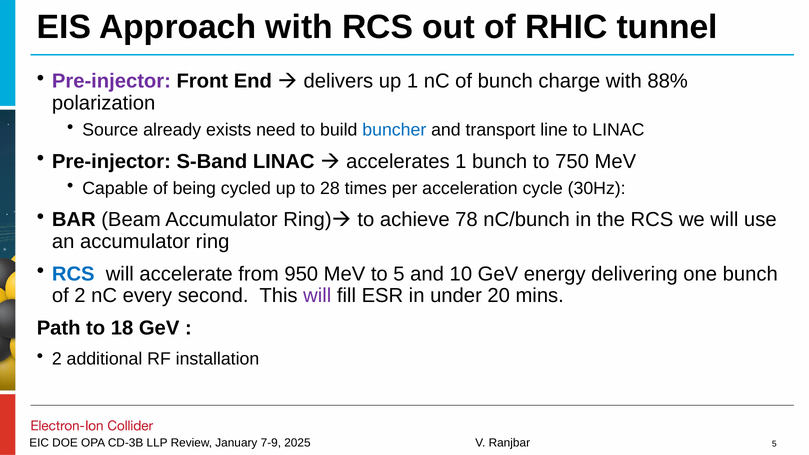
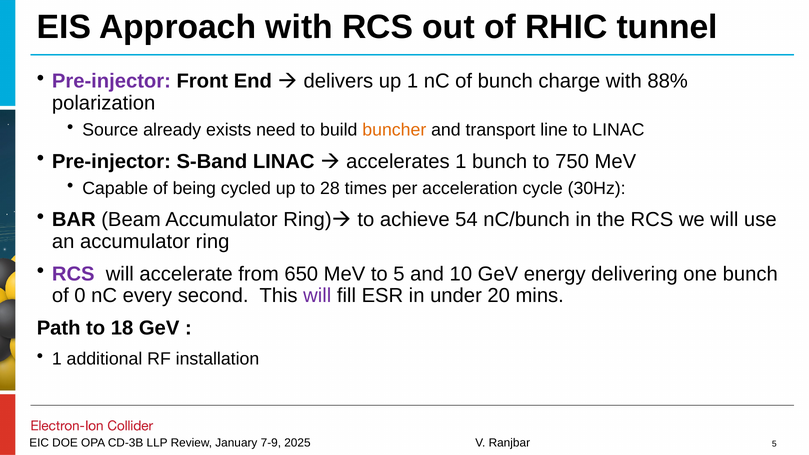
buncher colour: blue -> orange (394, 130)
78: 78 -> 54 (466, 220)
RCS colour: blue -> purple (73, 274)
950: 950 -> 650 (301, 274)
of 2: 2 -> 0 (80, 296)
2: 2 -> 1 (57, 359)
